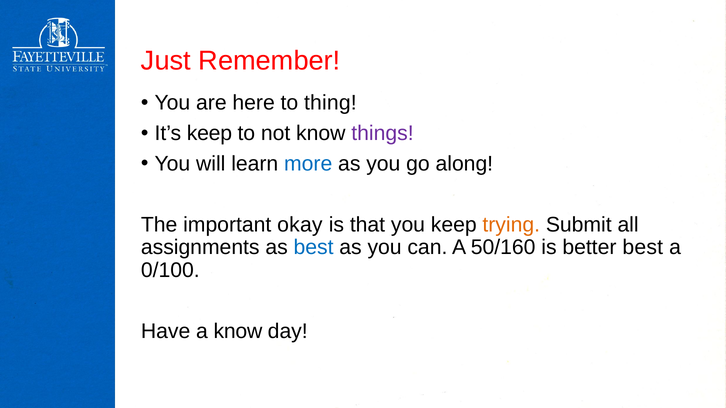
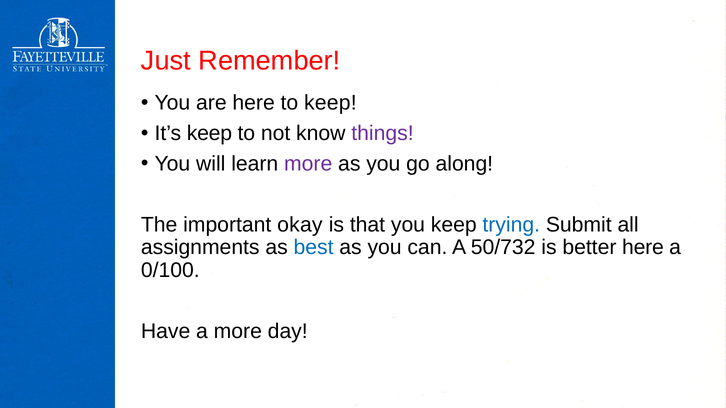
to thing: thing -> keep (330, 103)
more colour: blue -> purple (308, 164)
trying colour: orange -> blue (511, 225)
50/160: 50/160 -> 50/732 (503, 248)
better best: best -> here (643, 248)
a know: know -> more (238, 331)
